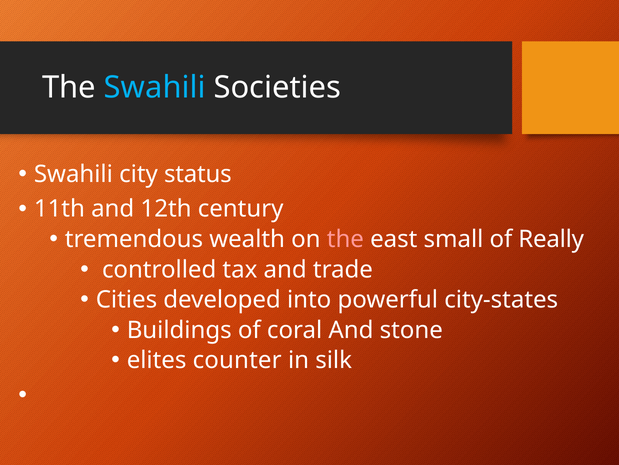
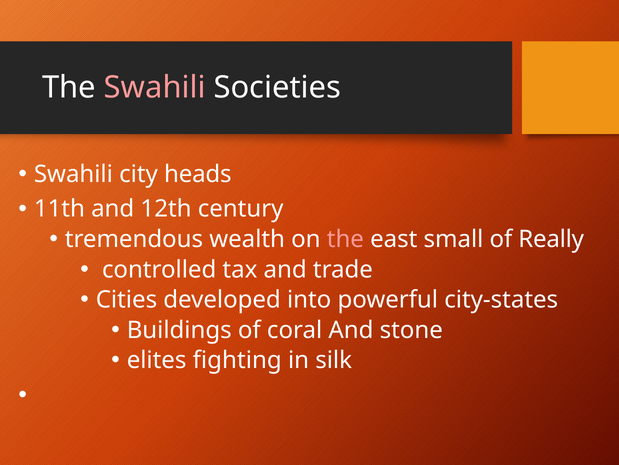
Swahili colour: light blue -> pink (155, 87)
status: status -> heads (198, 174)
counter: counter -> fighting (237, 360)
